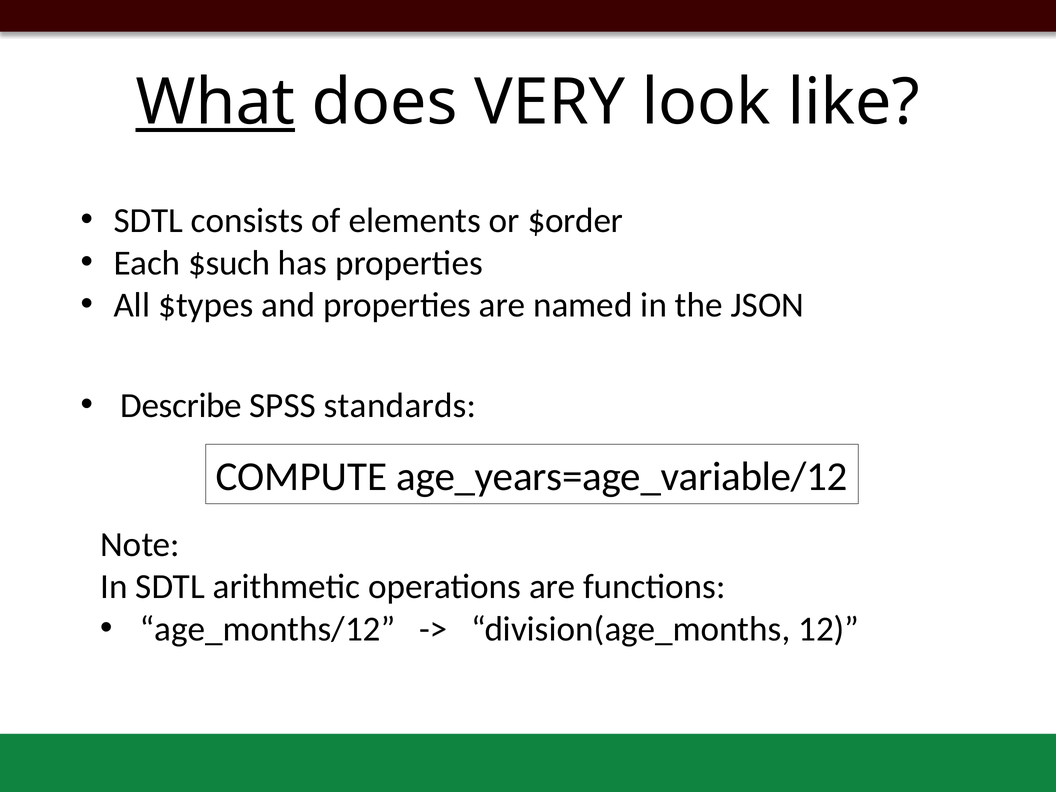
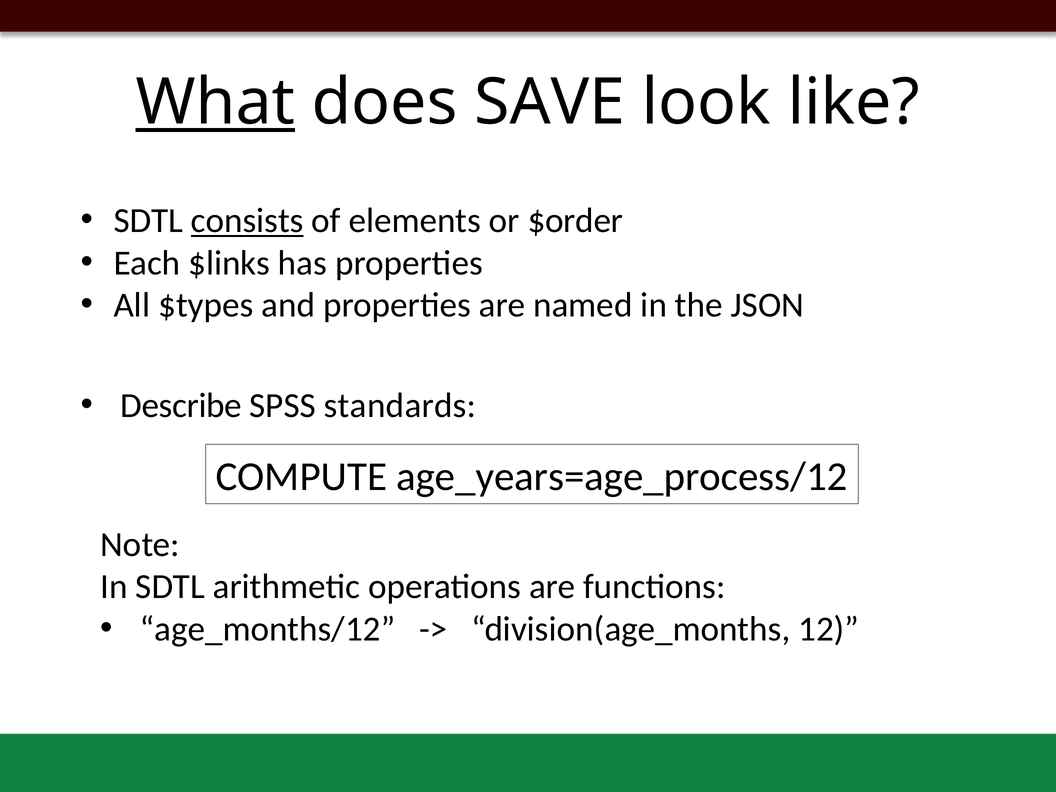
VERY: VERY -> SAVE (550, 102)
consists underline: none -> present (247, 221)
$such: $such -> $links (229, 263)
age_years=age_variable/12: age_years=age_variable/12 -> age_years=age_process/12 (622, 477)
